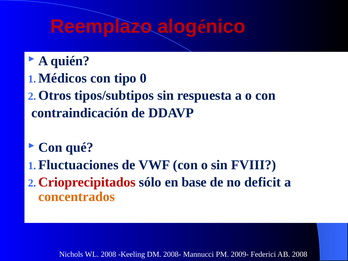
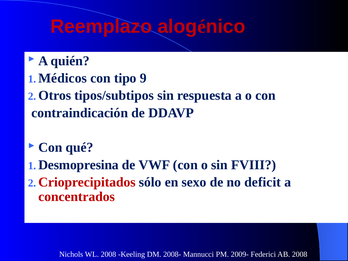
0: 0 -> 9 (143, 78)
Fluctuaciones: Fluctuaciones -> Desmopresina (79, 165)
base: base -> sexo (194, 182)
concentrados colour: orange -> red (77, 197)
